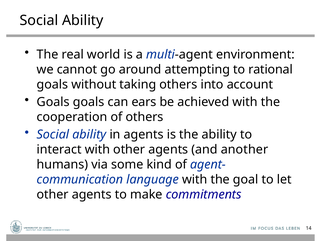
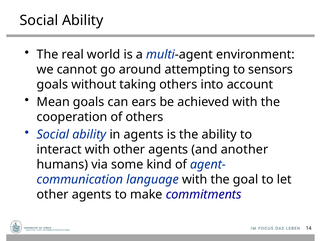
rational: rational -> sensors (271, 69)
Goals: Goals -> Mean (53, 102)
